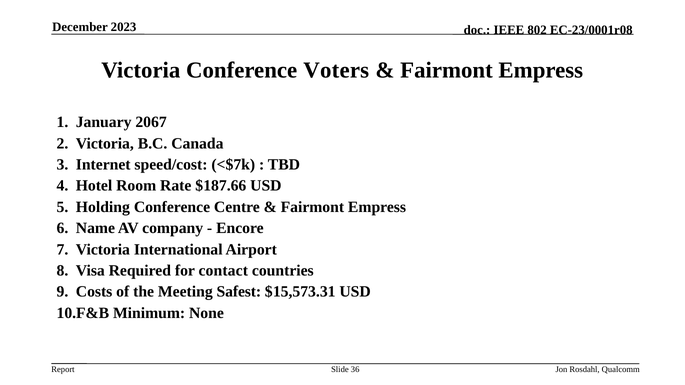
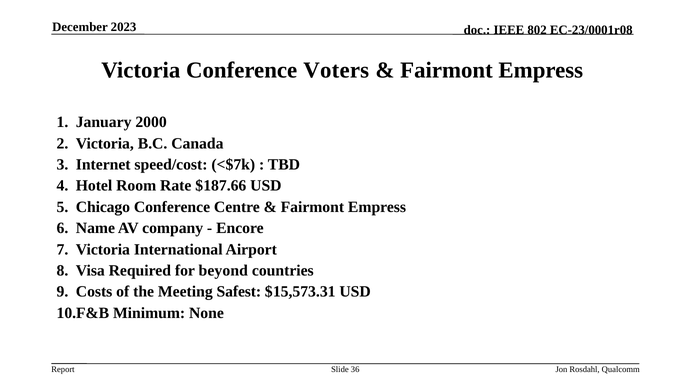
2067: 2067 -> 2000 (151, 122)
Holding: Holding -> Chicago (103, 207)
contact: contact -> beyond (223, 271)
